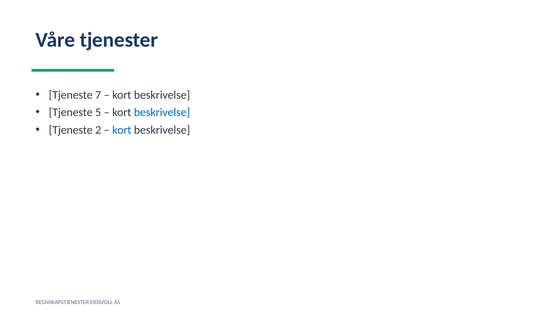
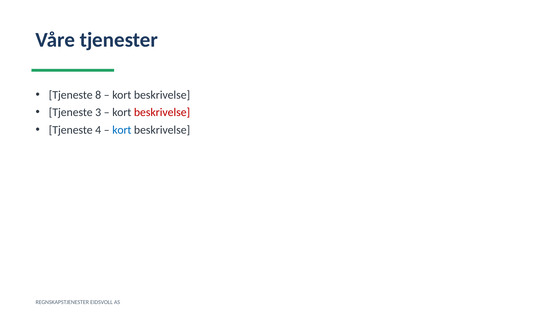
7: 7 -> 8 (98, 95)
5: 5 -> 3 (98, 112)
beskrivelse colour: blue -> red (162, 112)
2: 2 -> 4 (98, 130)
